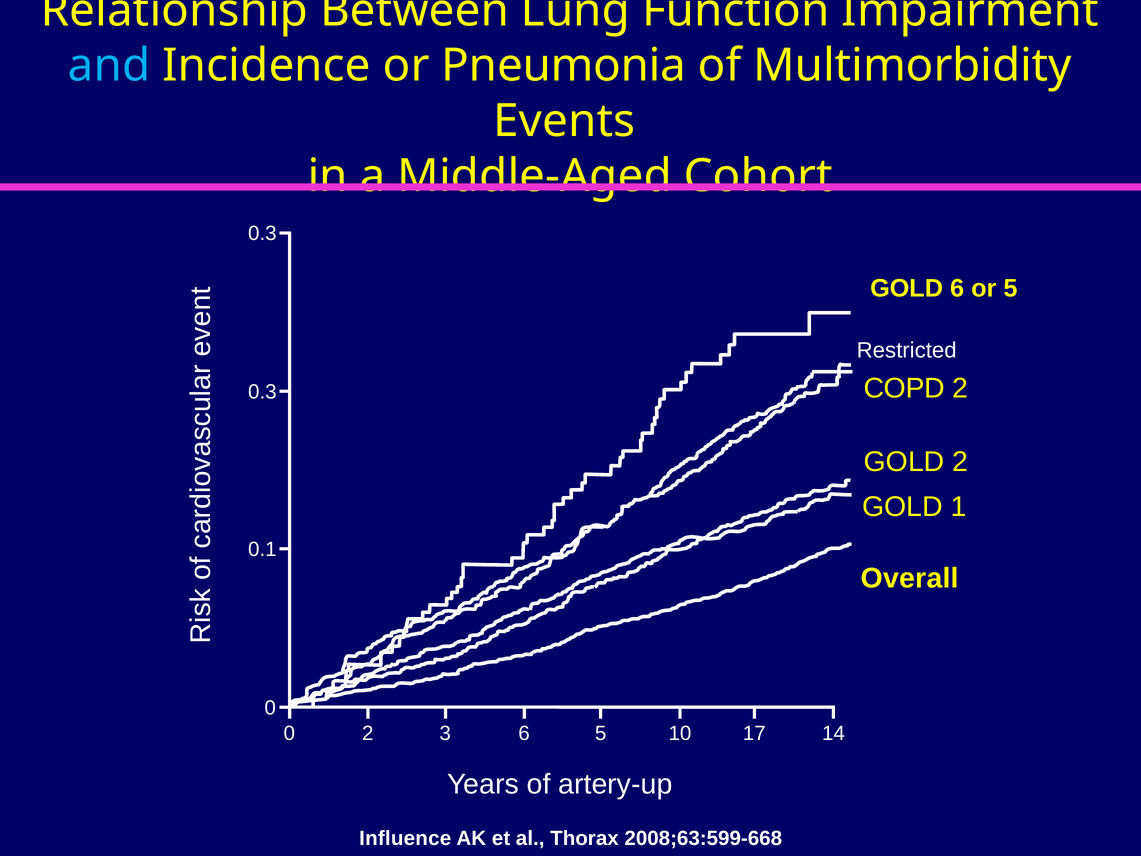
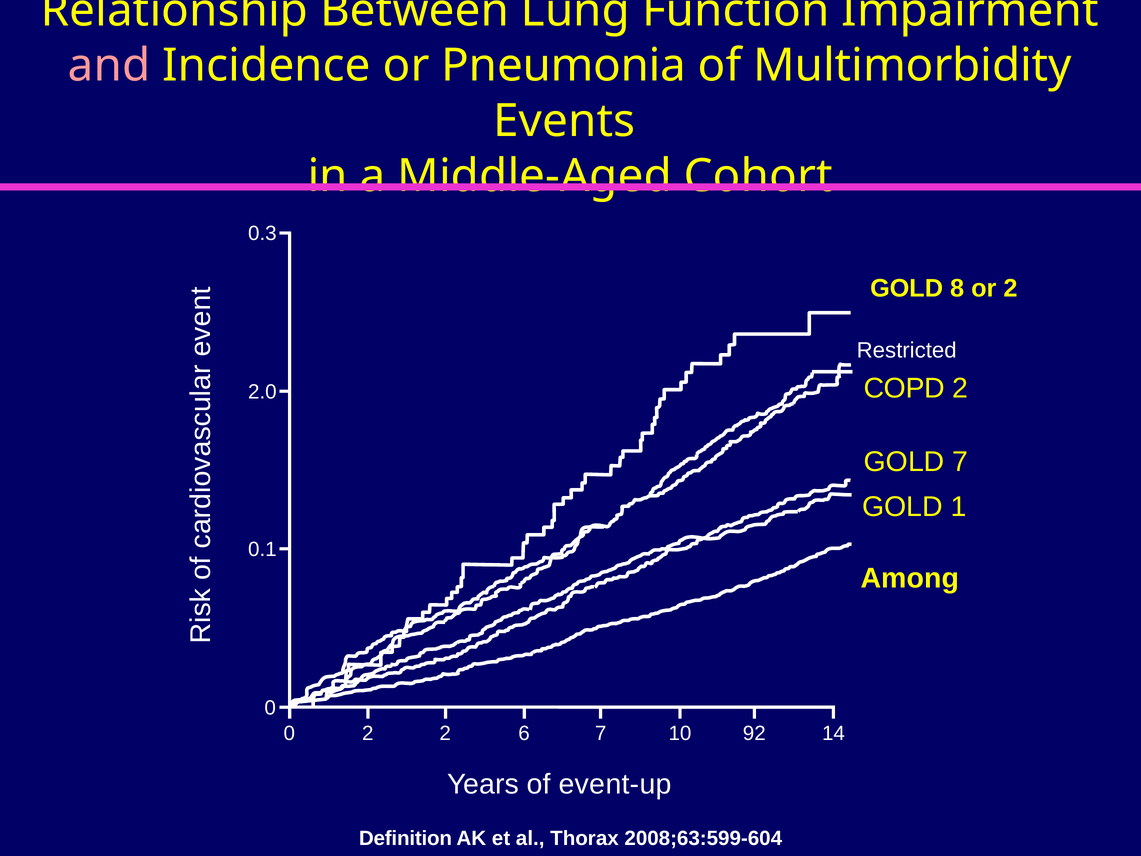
and colour: light blue -> pink (109, 66)
GOLD 6: 6 -> 8 (957, 288)
or 5: 5 -> 2 (1010, 288)
0.3: 0.3 -> 2.0 (262, 392)
GOLD 2: 2 -> 7 (960, 462)
Overall: Overall -> Among (910, 578)
2 3: 3 -> 2 (445, 733)
6 5: 5 -> 7 (601, 733)
17: 17 -> 92 (754, 733)
artery-up: artery-up -> event-up (615, 784)
Influence: Influence -> Definition (405, 838)
2008;63:599-668: 2008;63:599-668 -> 2008;63:599-604 (703, 838)
